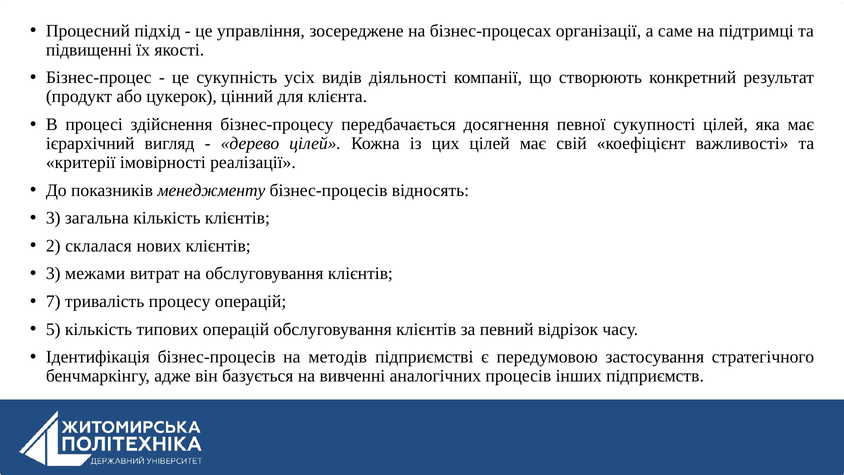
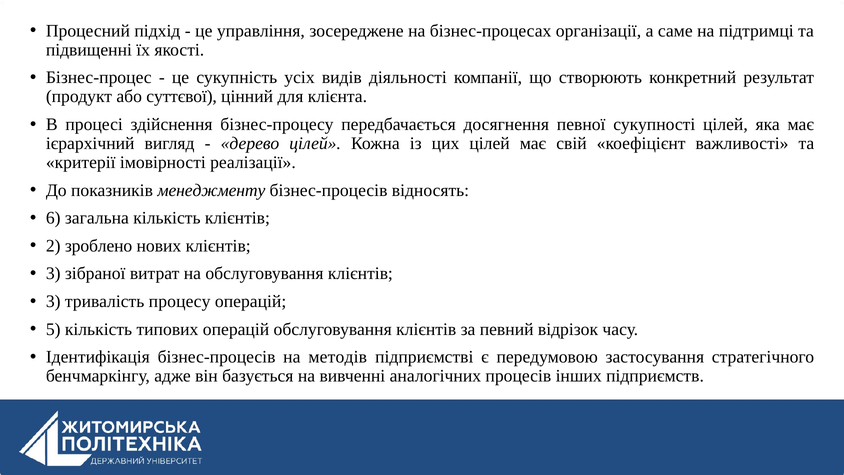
цукерок: цукерок -> суттєвої (182, 97)
3: 3 -> 6 (53, 218)
склалася: склалася -> зроблено (99, 246)
межами: межами -> зібраної (95, 274)
7: 7 -> 3 (53, 301)
